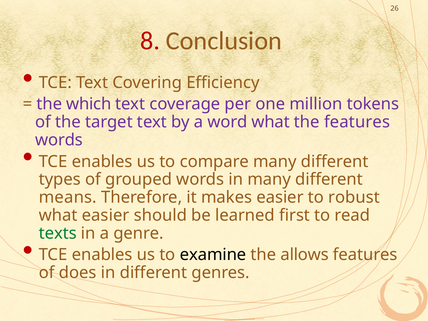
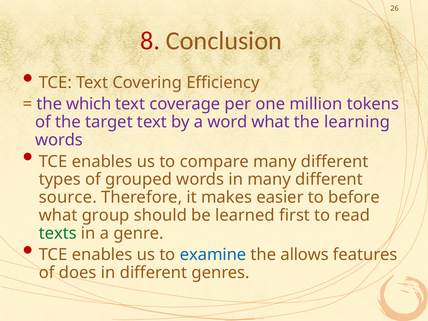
the features: features -> learning (357, 122)
means: means -> source (68, 197)
robust: robust -> before (354, 197)
what easier: easier -> group (106, 215)
examine colour: black -> blue (213, 255)
